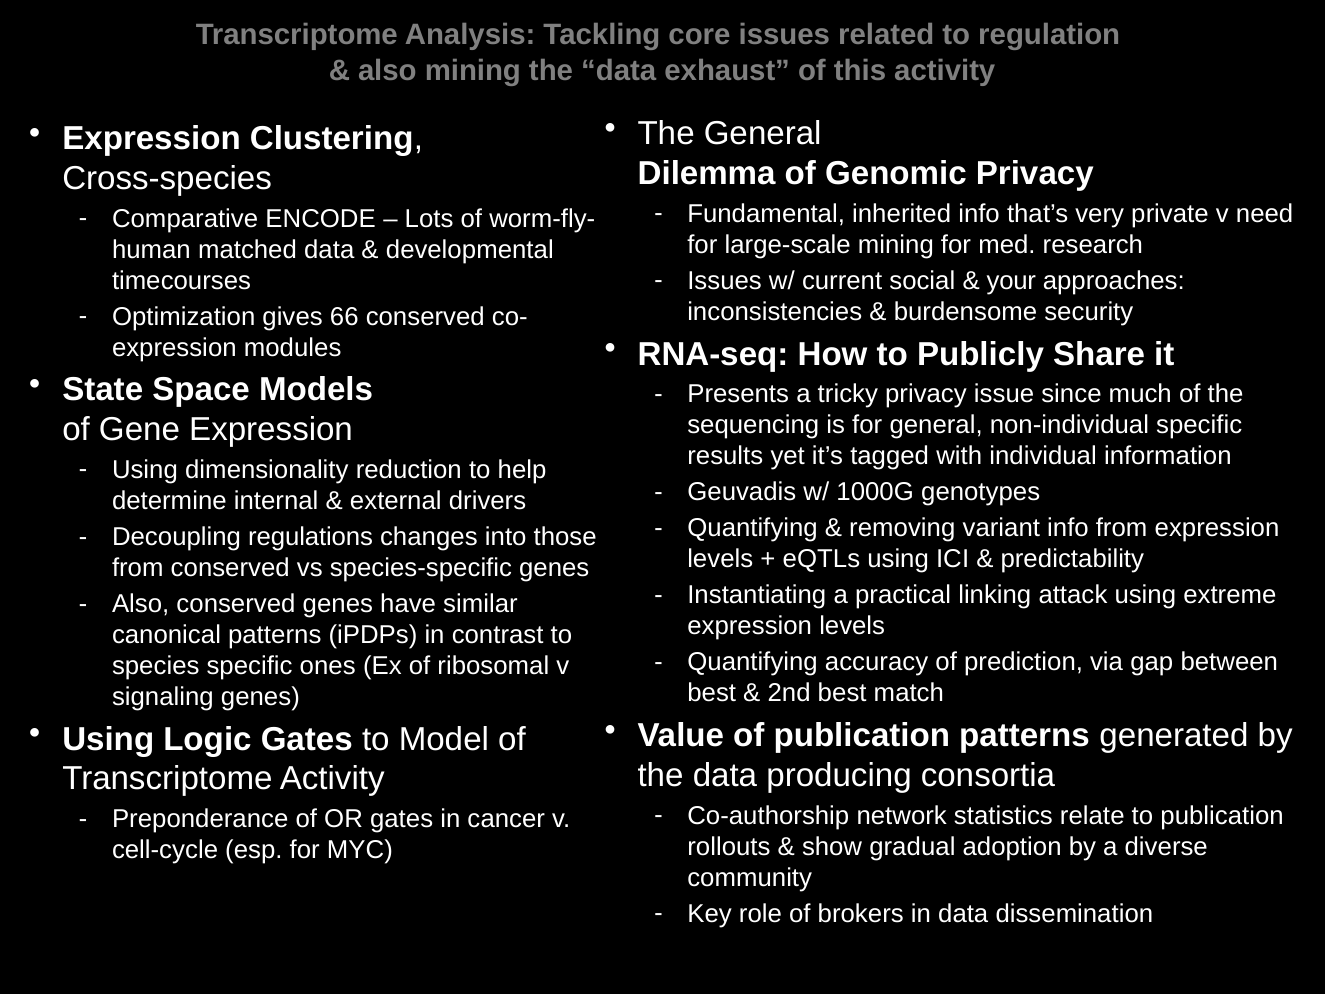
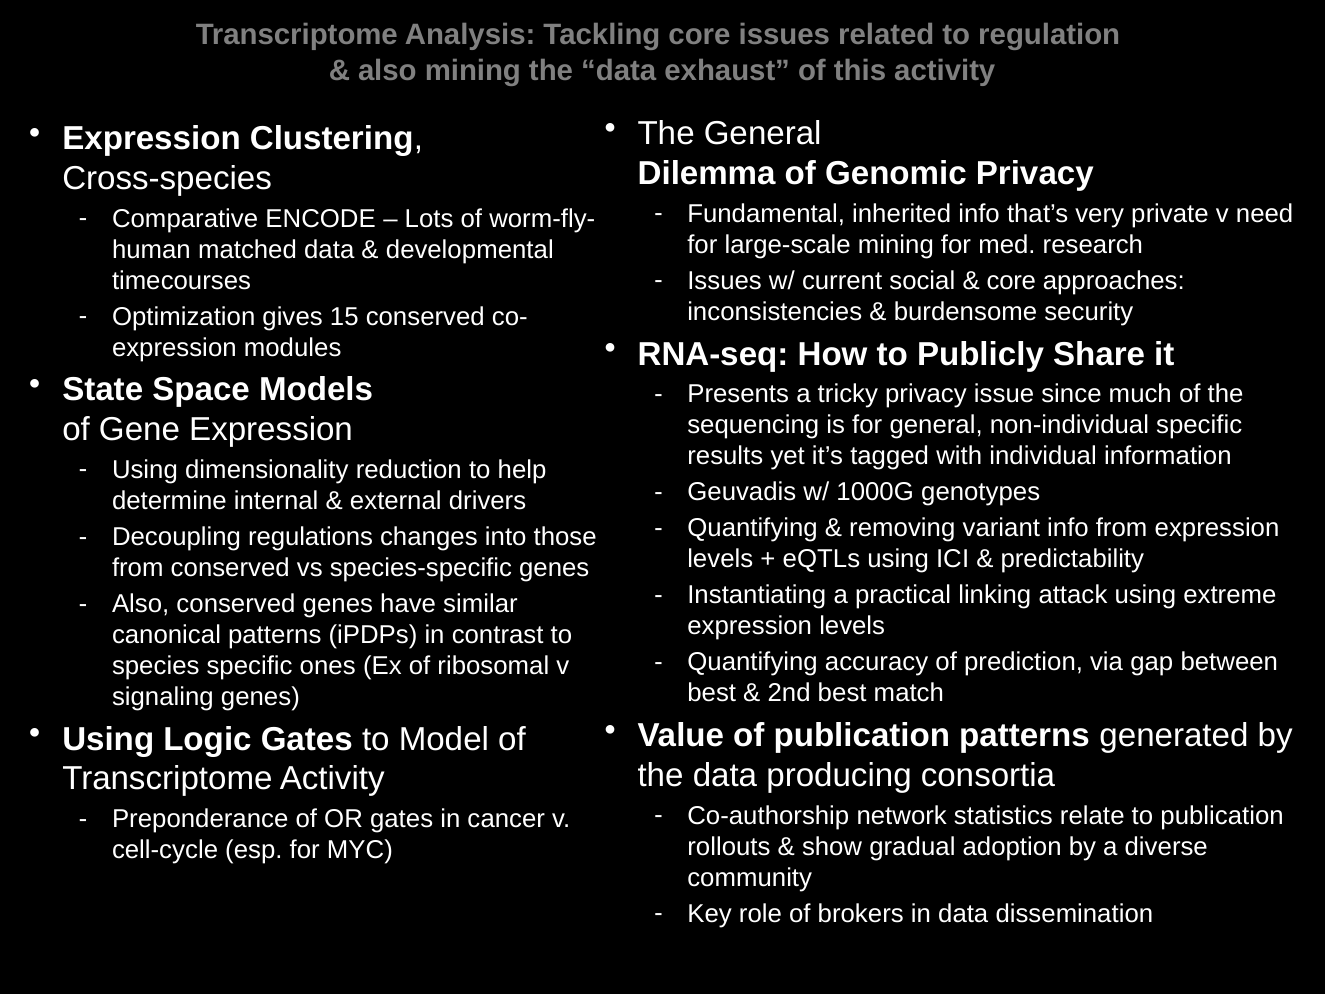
your: your -> core (1011, 281)
66: 66 -> 15 (344, 317)
